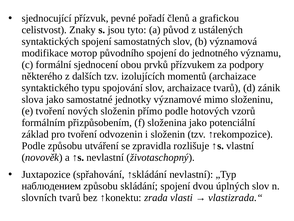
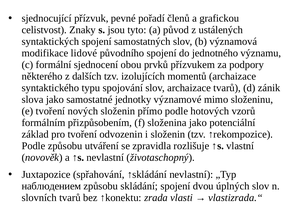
мотор: мотор -> lidové (84, 53)
